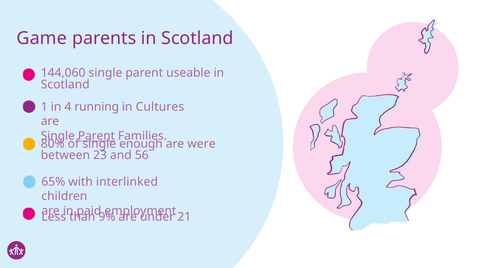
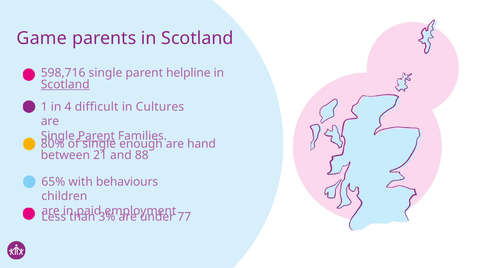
144,060: 144,060 -> 598,716 (63, 73)
useable: useable -> helpline (188, 73)
Scotland underline: none -> present (65, 84)
running: running -> difficult (97, 107)
were: were -> hand (202, 144)
23: 23 -> 21 (100, 155)
56: 56 -> 88 (142, 155)
interlinked: interlinked -> behaviours (127, 182)
9%: 9% -> 3% (107, 217)
21: 21 -> 77 (184, 217)
